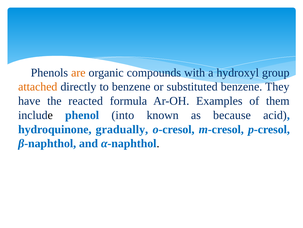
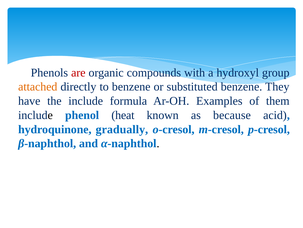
are colour: orange -> red (78, 72)
the reacted: reacted -> include (86, 101)
into: into -> heat (123, 115)
